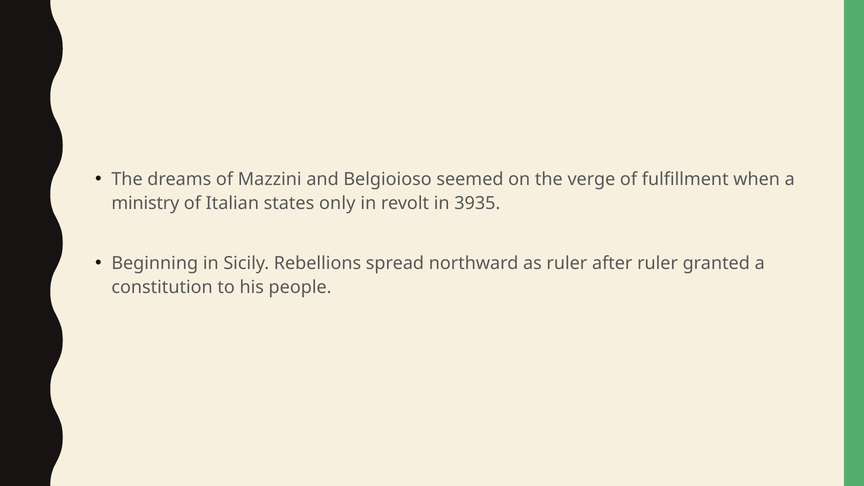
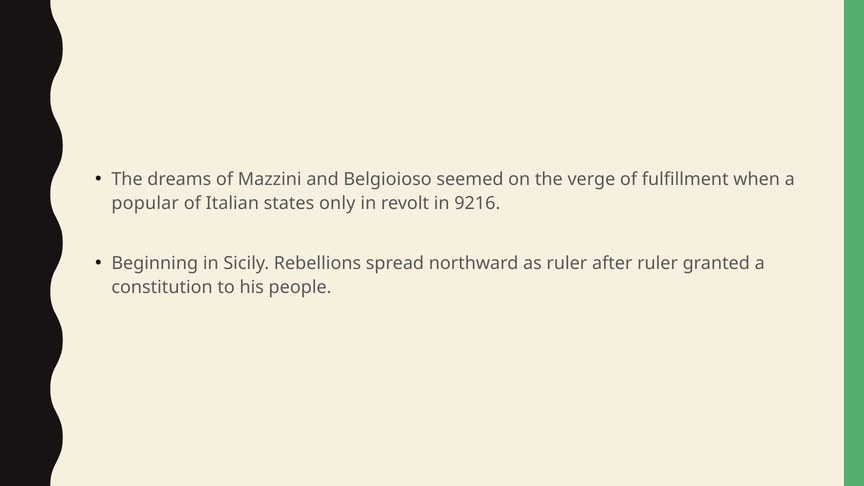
ministry: ministry -> popular (145, 203)
3935: 3935 -> 9216 (477, 203)
